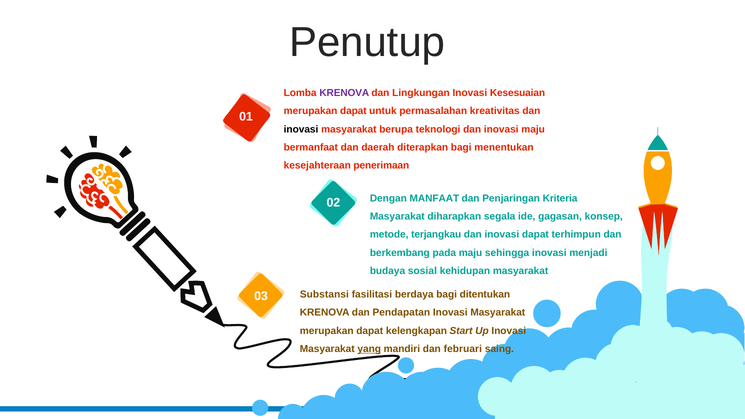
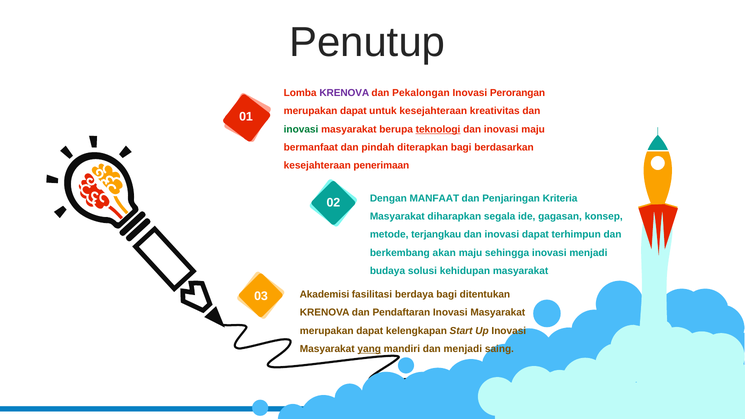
Lingkungan: Lingkungan -> Pekalongan (421, 93)
Kesesuaian: Kesesuaian -> Perorangan (517, 93)
untuk permasalahan: permasalahan -> kesejahteraan (433, 111)
inovasi colour: black -> green (301, 129)
teknologi underline: none -> present (438, 129)
daerah: daerah -> pindah (378, 147)
menentukan: menentukan -> berdasarkan (504, 147)
pada: pada -> akan (444, 253)
sosial: sosial -> solusi (422, 271)
Substansi: Substansi -> Akademisi (325, 294)
Pendapatan: Pendapatan -> Pendaftaran (401, 313)
dan februari: februari -> menjadi (463, 349)
